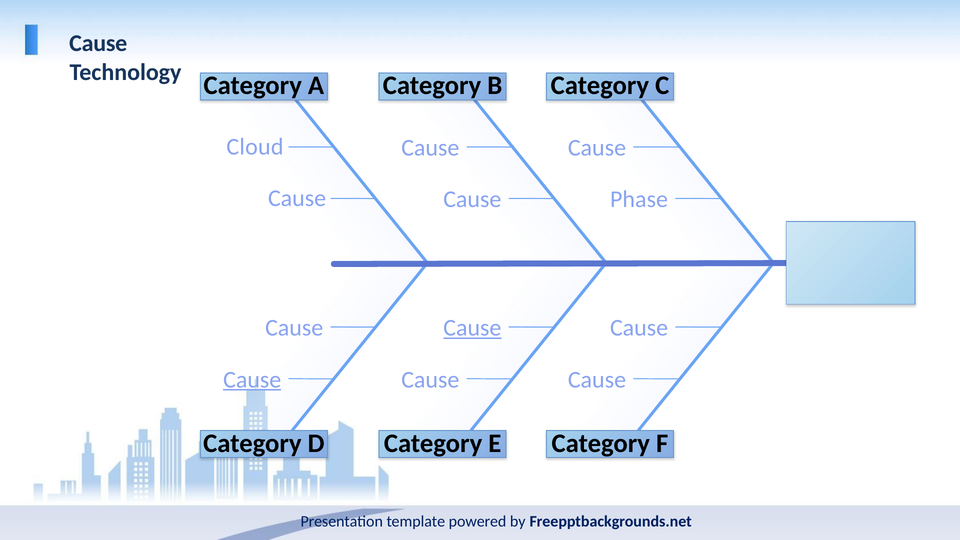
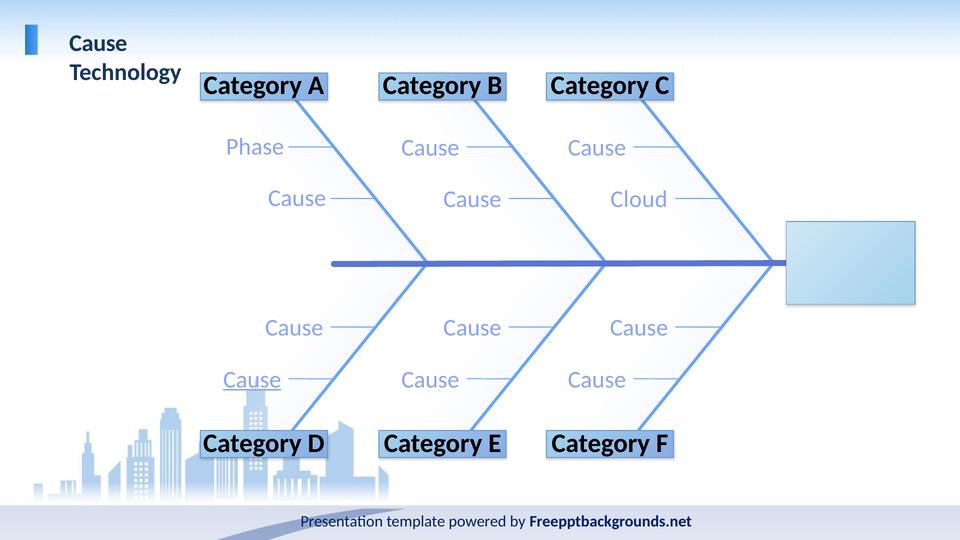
Cloud: Cloud -> Phase (255, 147)
Phase: Phase -> Cloud (639, 199)
Cause underline: present -> none (472, 328)
